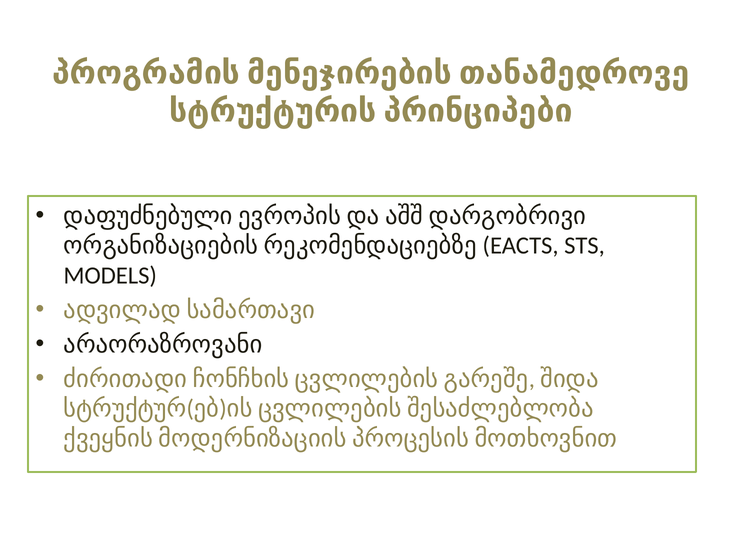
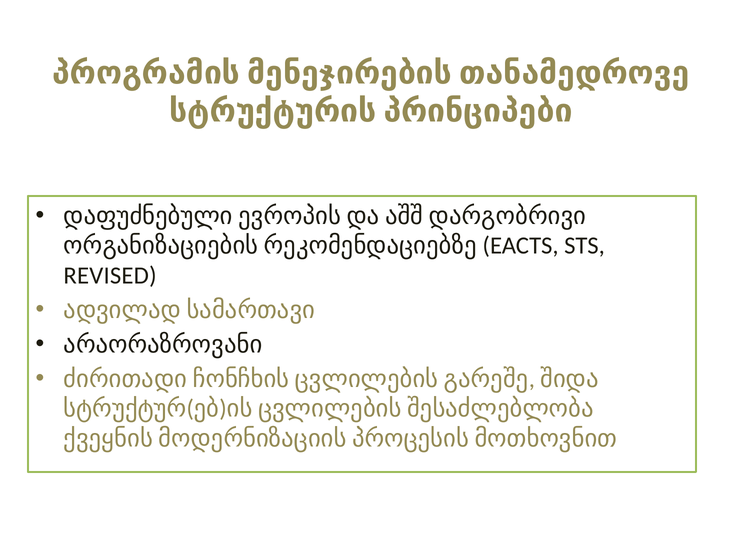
MODELS: MODELS -> REVISED (110, 276)
